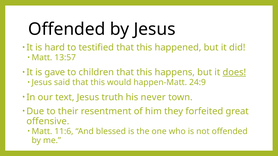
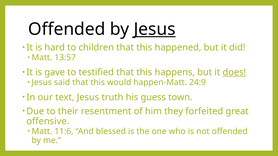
Jesus underline: none -> present (155, 29)
testified: testified -> children (96, 48)
children: children -> testified (96, 73)
never: never -> guess (153, 97)
